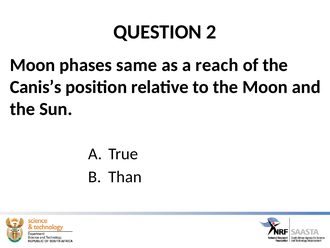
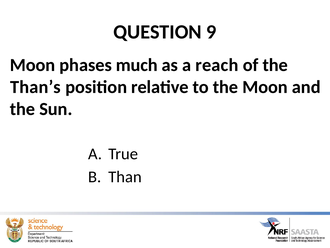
2: 2 -> 9 (211, 32)
same: same -> much (137, 65)
Canis’s: Canis’s -> Than’s (35, 87)
